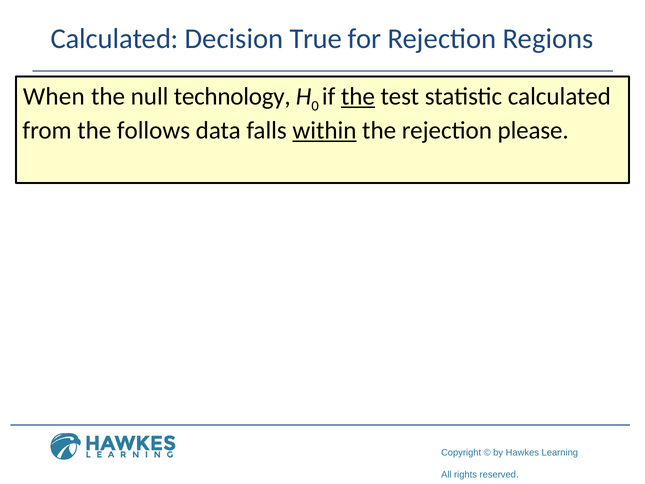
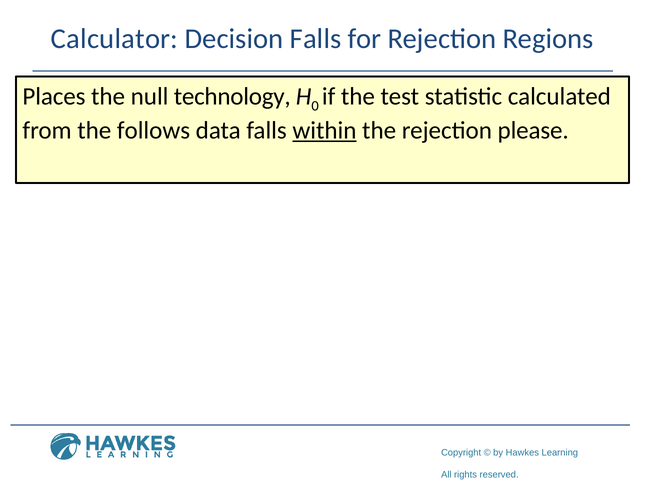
Calculated: Calculated -> Calculator (114, 39)
Decision True: True -> Falls (316, 39)
When: When -> Places (54, 96)
the underline: present -> none (358, 96)
